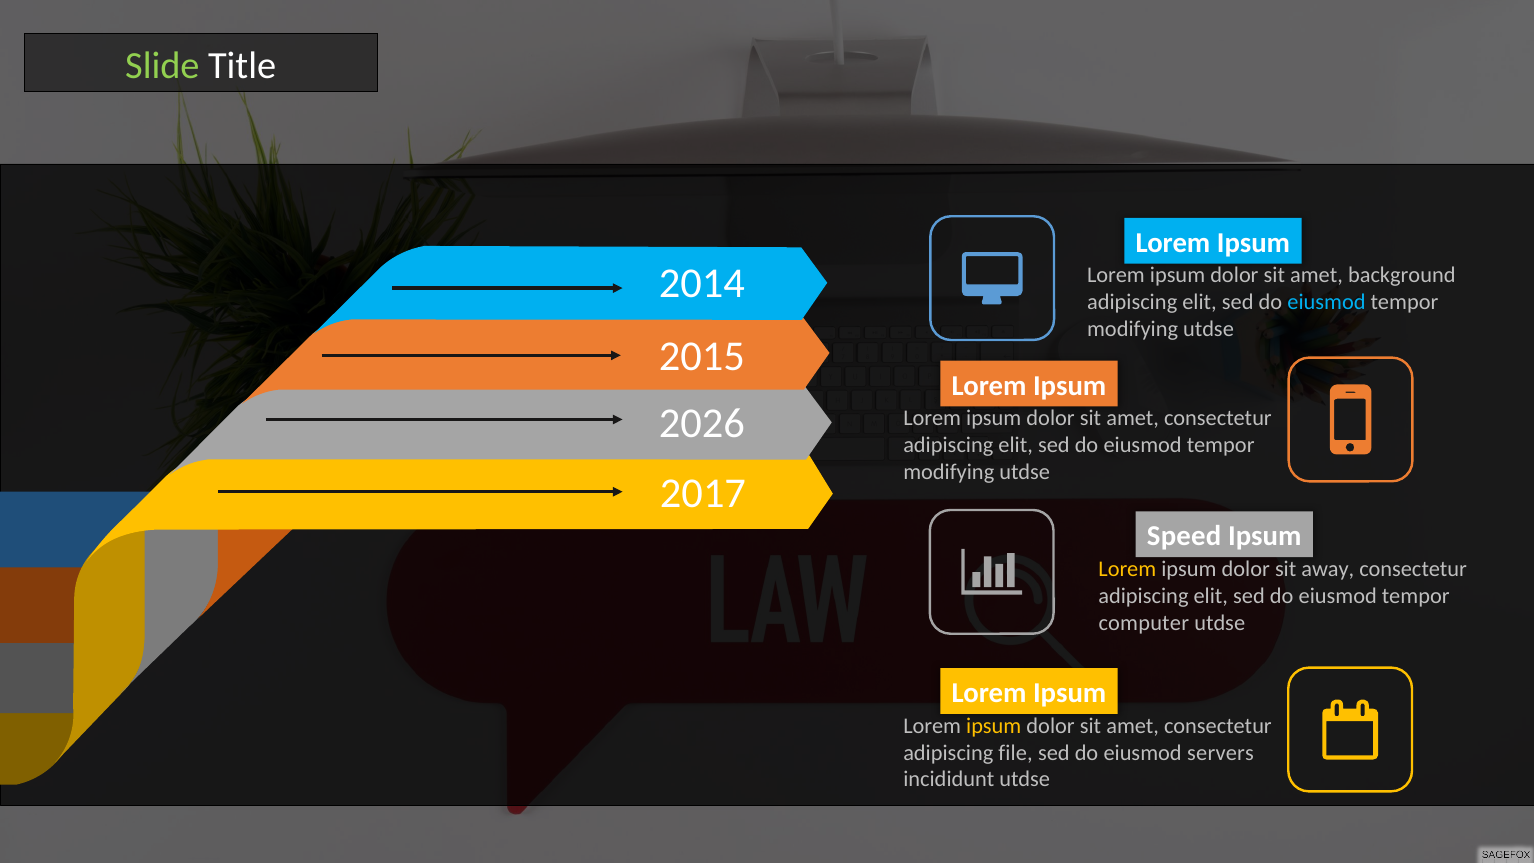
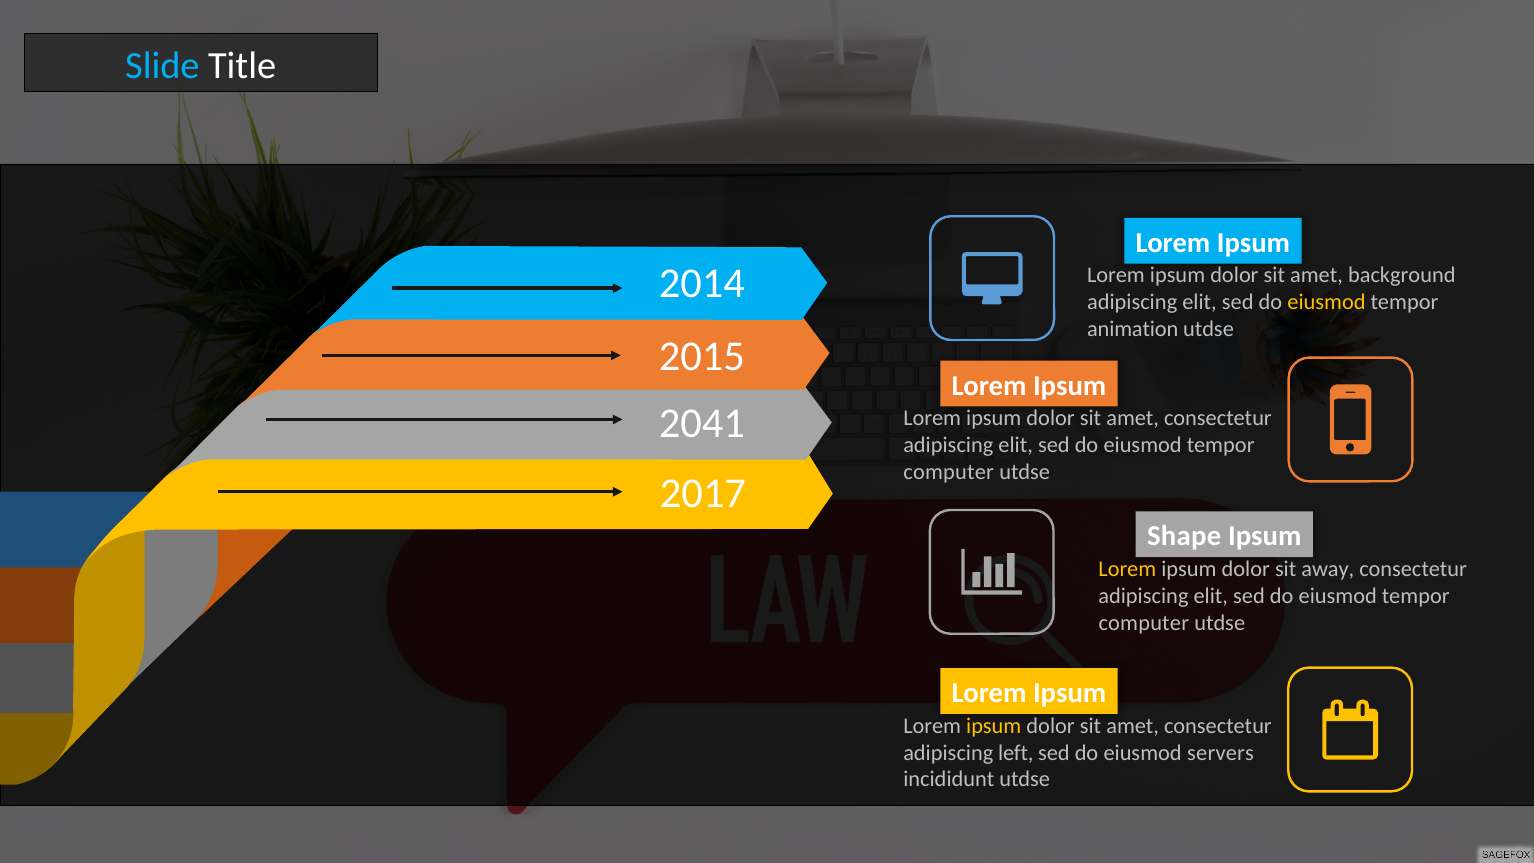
Slide colour: light green -> light blue (162, 65)
eiusmod colour: light blue -> yellow (1326, 302)
modifying: modifying -> animation (1133, 329)
2026: 2026 -> 2041 (702, 424)
modifying: modifying -> computer (949, 472)
Speed: Speed -> Shape (1184, 536)
file: file -> left (1016, 753)
